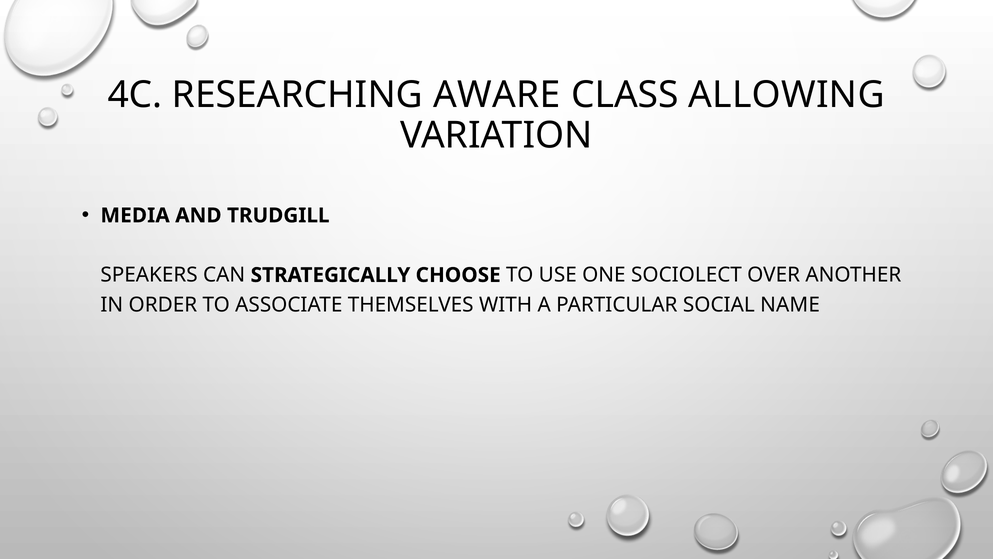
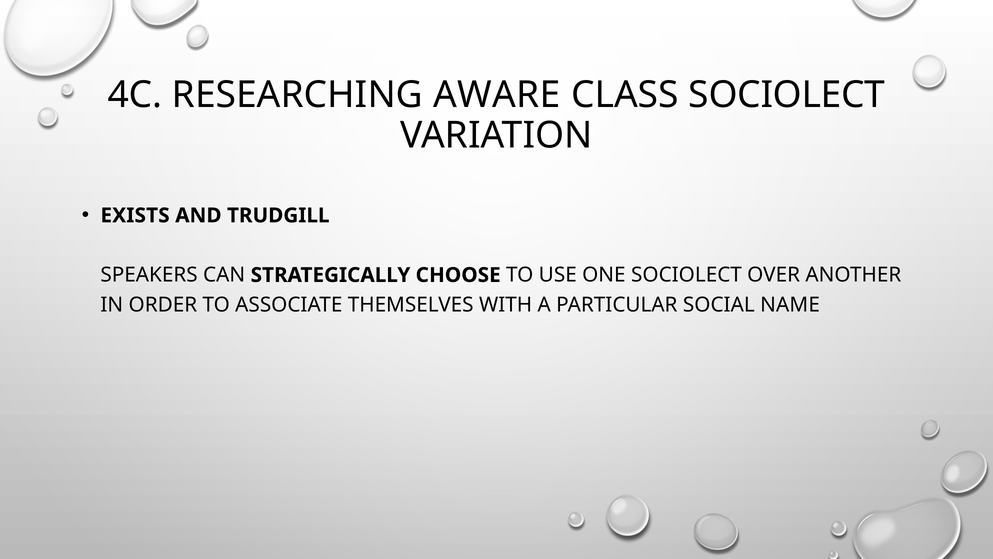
CLASS ALLOWING: ALLOWING -> SOCIOLECT (787, 95)
MEDIA: MEDIA -> EXISTS (135, 215)
